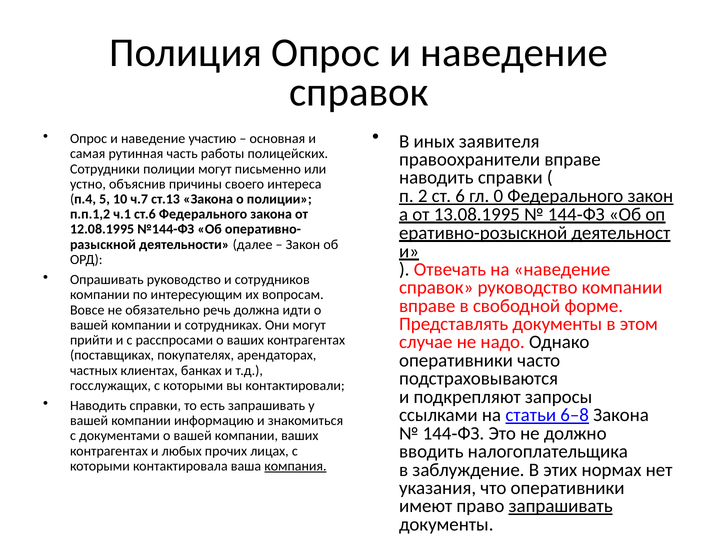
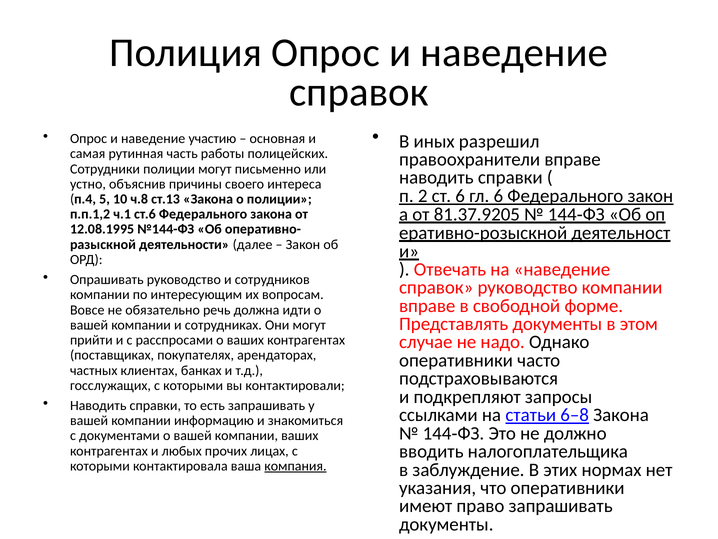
заявителя: заявителя -> разрешил (499, 141)
гл 0: 0 -> 6 (498, 196)
ч.7: ч.7 -> ч.8 (139, 199)
13.08.1995: 13.08.1995 -> 81.37.9205 (477, 214)
запрашивать underline: present -> none (561, 506)
